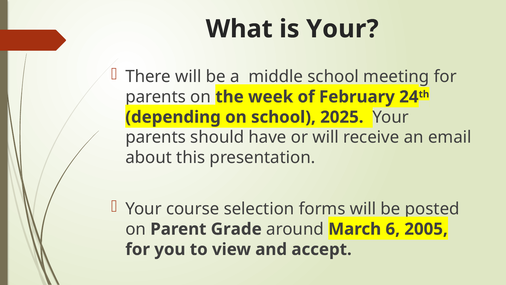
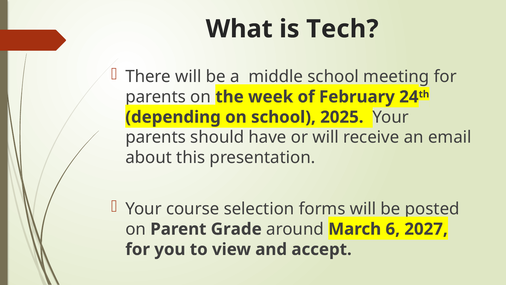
is Your: Your -> Tech (342, 29)
2005: 2005 -> 2027 (426, 229)
